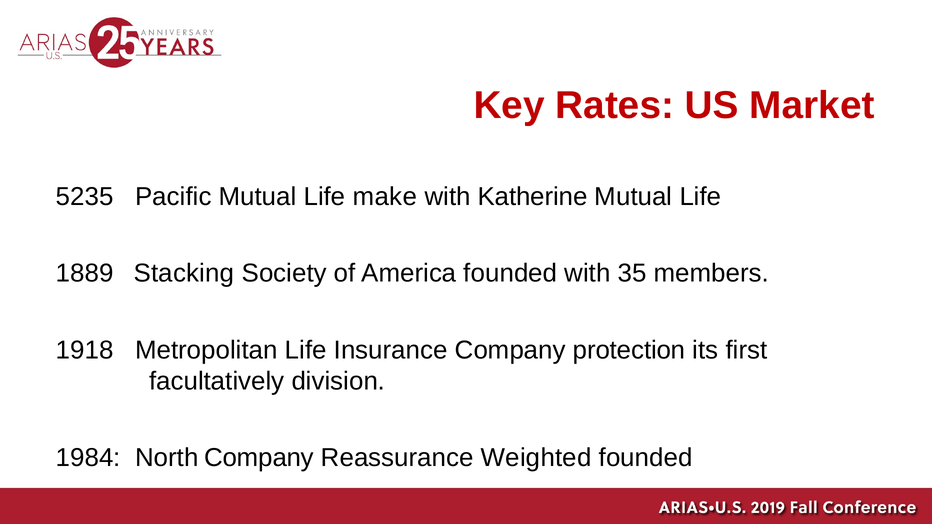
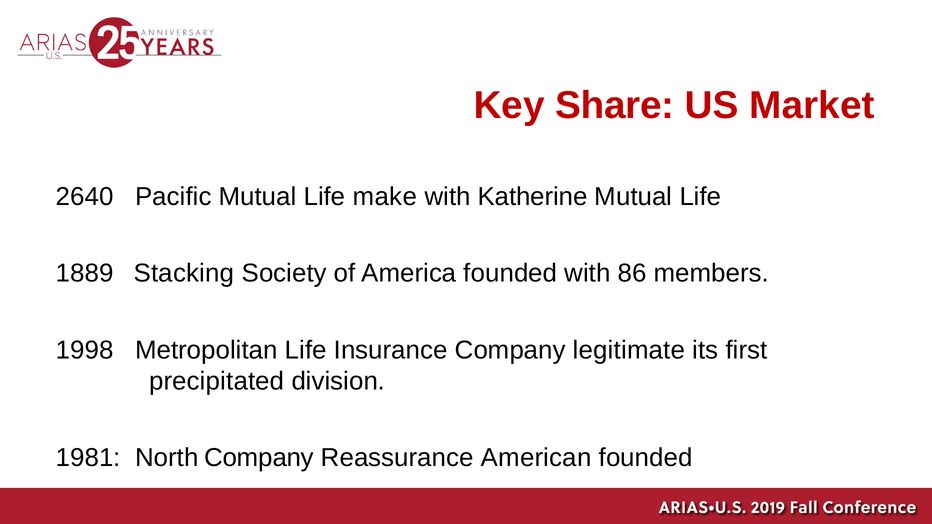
Rates: Rates -> Share (615, 106)
5235: 5235 -> 2640 (85, 197)
35: 35 -> 86 (632, 273)
1918: 1918 -> 1998 (85, 350)
protection: protection -> legitimate (629, 350)
facultatively: facultatively -> precipitated (217, 381)
1984: 1984 -> 1981 (88, 458)
Weighted: Weighted -> American (536, 458)
